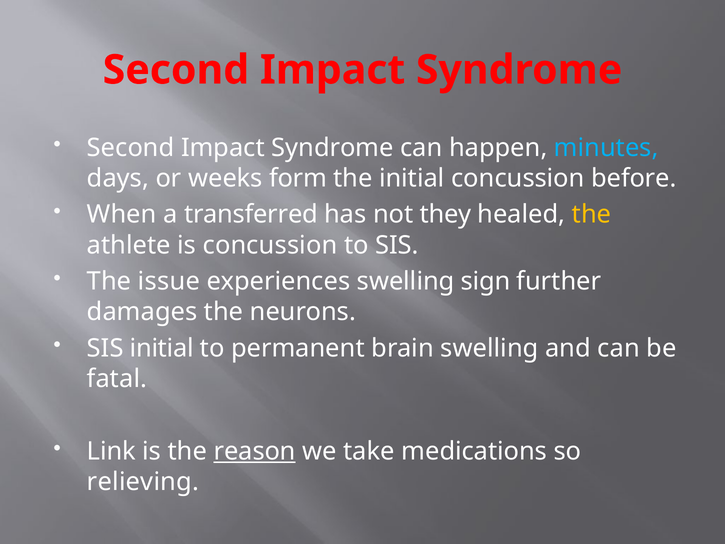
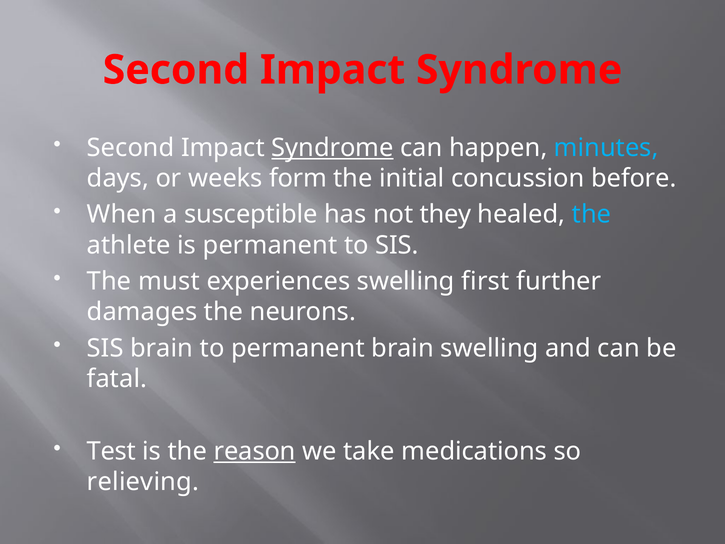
Syndrome underline: none -> present (333, 148)
transferred: transferred -> susceptible (251, 214)
the colour: yellow -> light blue (591, 214)
is concussion: concussion -> permanent (270, 245)
issue: issue -> must (169, 281)
sign: sign -> first (485, 281)
SIS initial: initial -> brain (162, 348)
Link: Link -> Test (111, 451)
